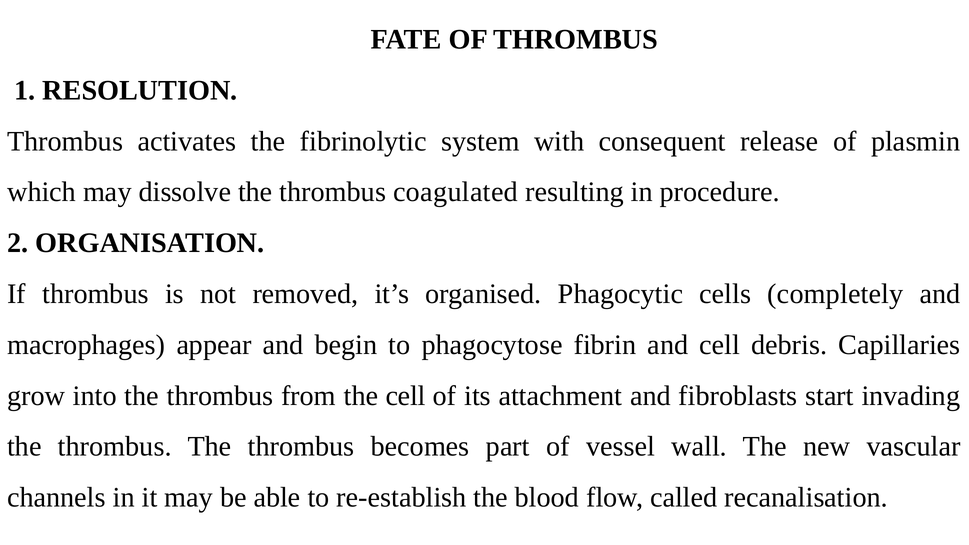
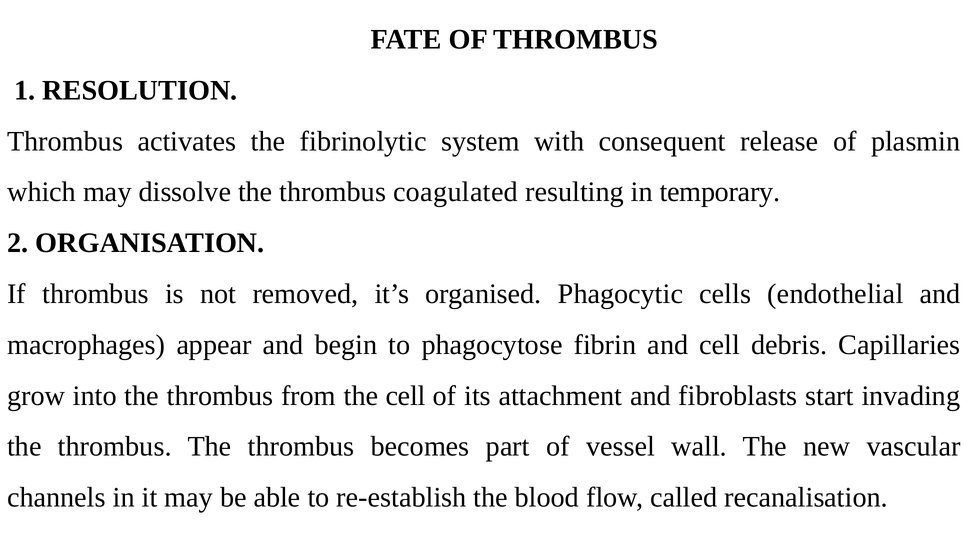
procedure: procedure -> temporary (720, 192)
completely: completely -> endothelial (835, 294)
